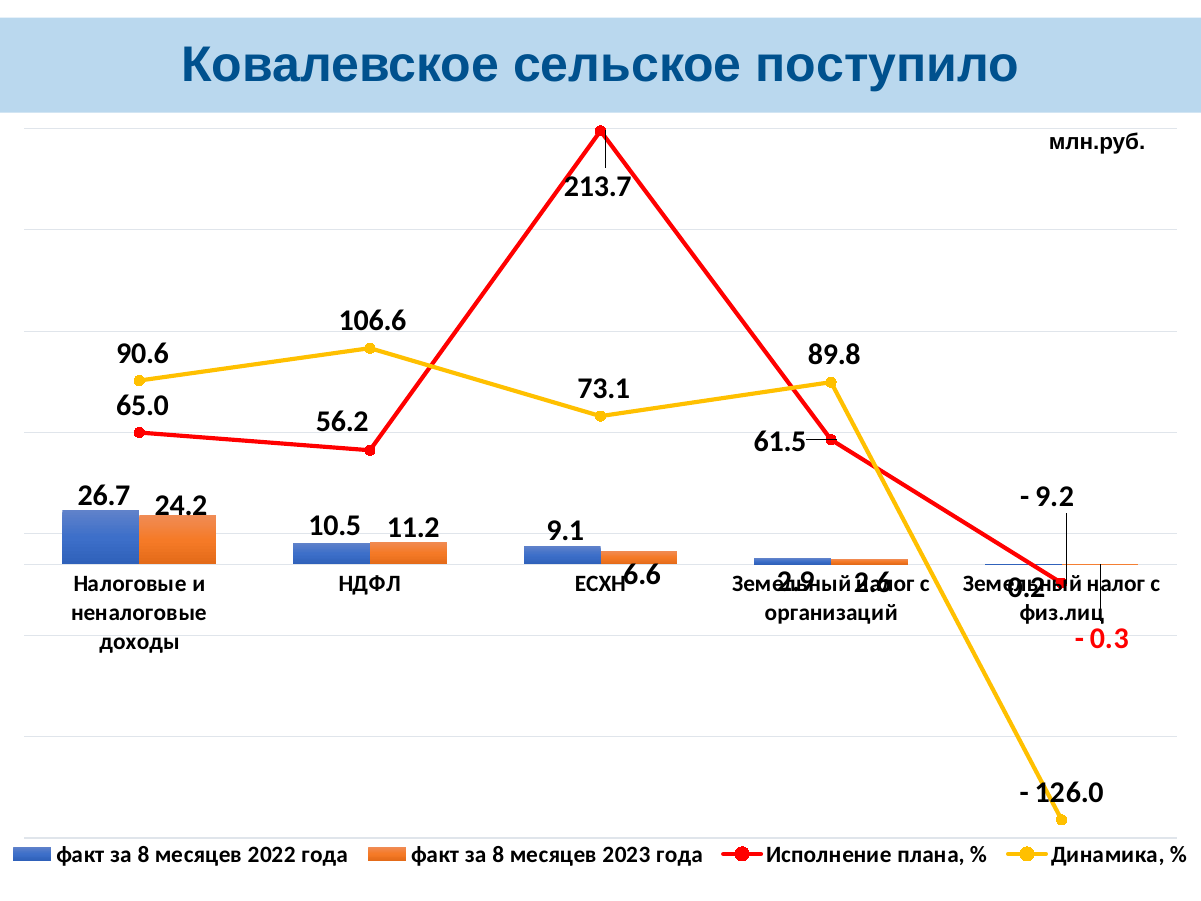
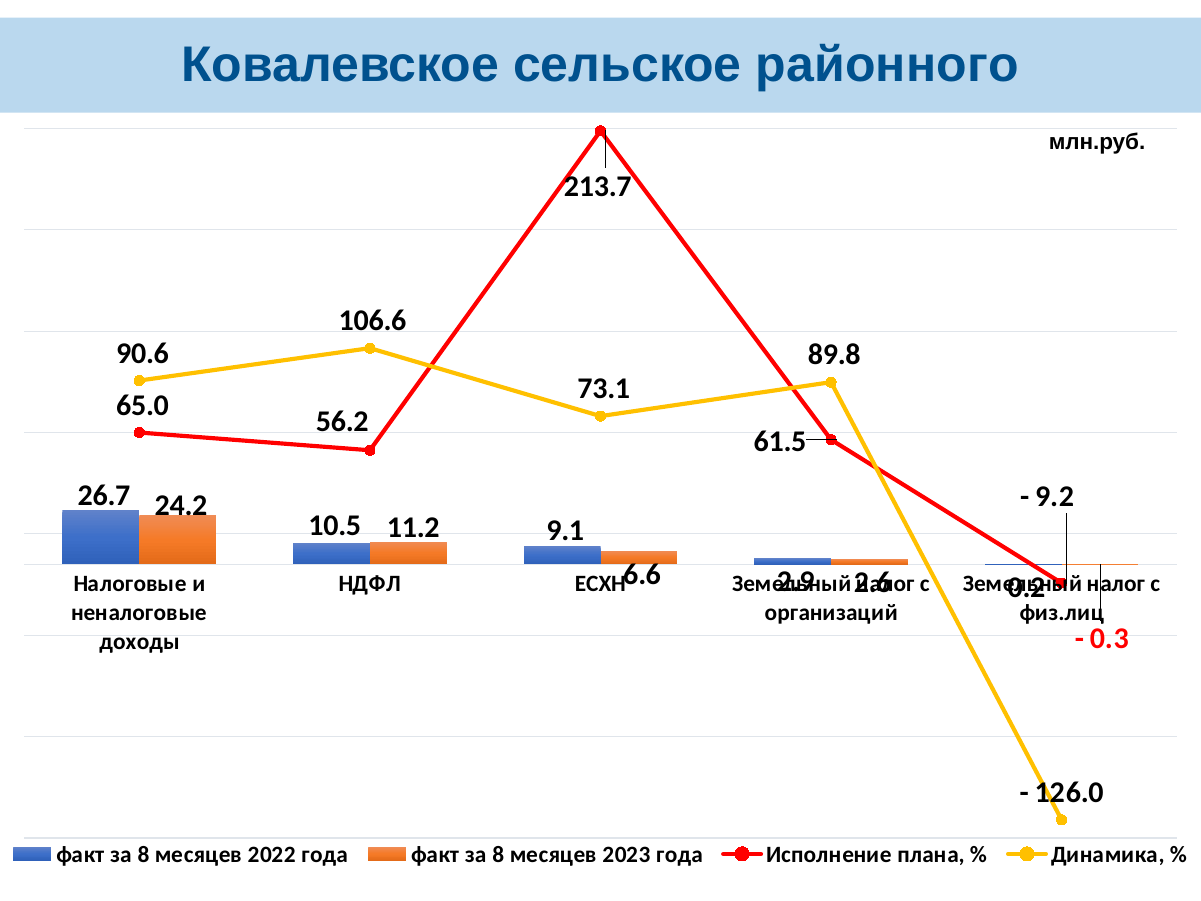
поступило: поступило -> районного (887, 65)
